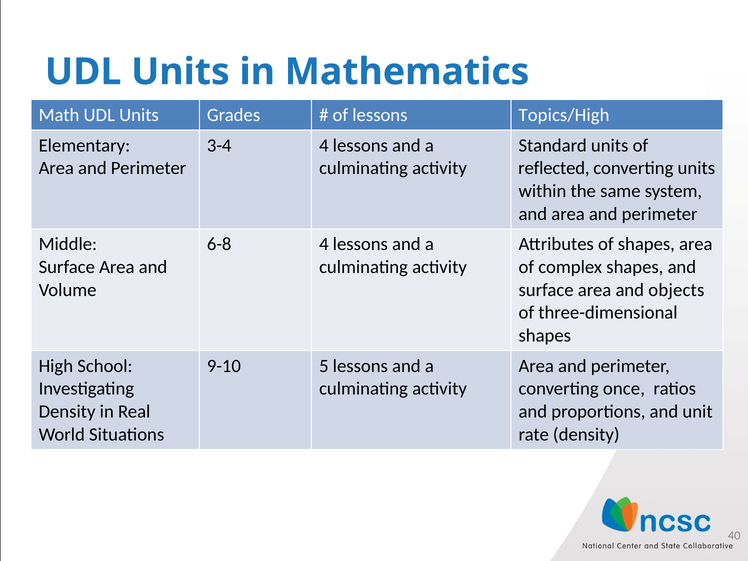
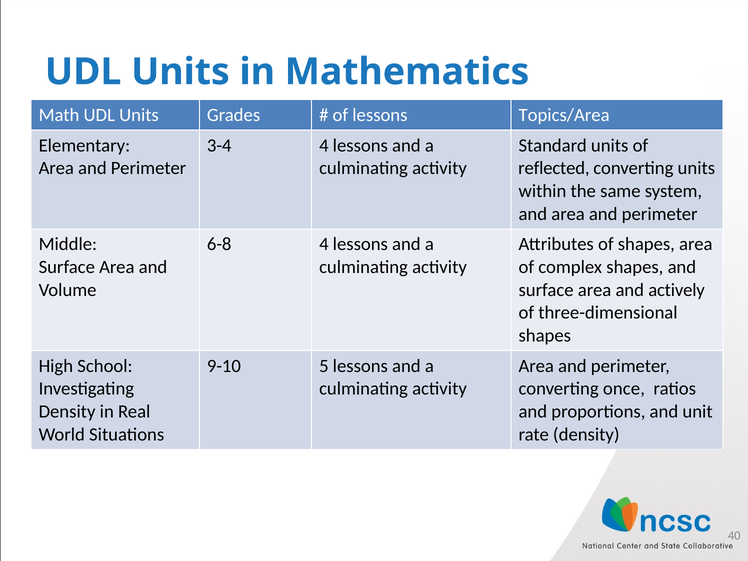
Topics/High: Topics/High -> Topics/Area (564, 115)
objects: objects -> actively (677, 290)
